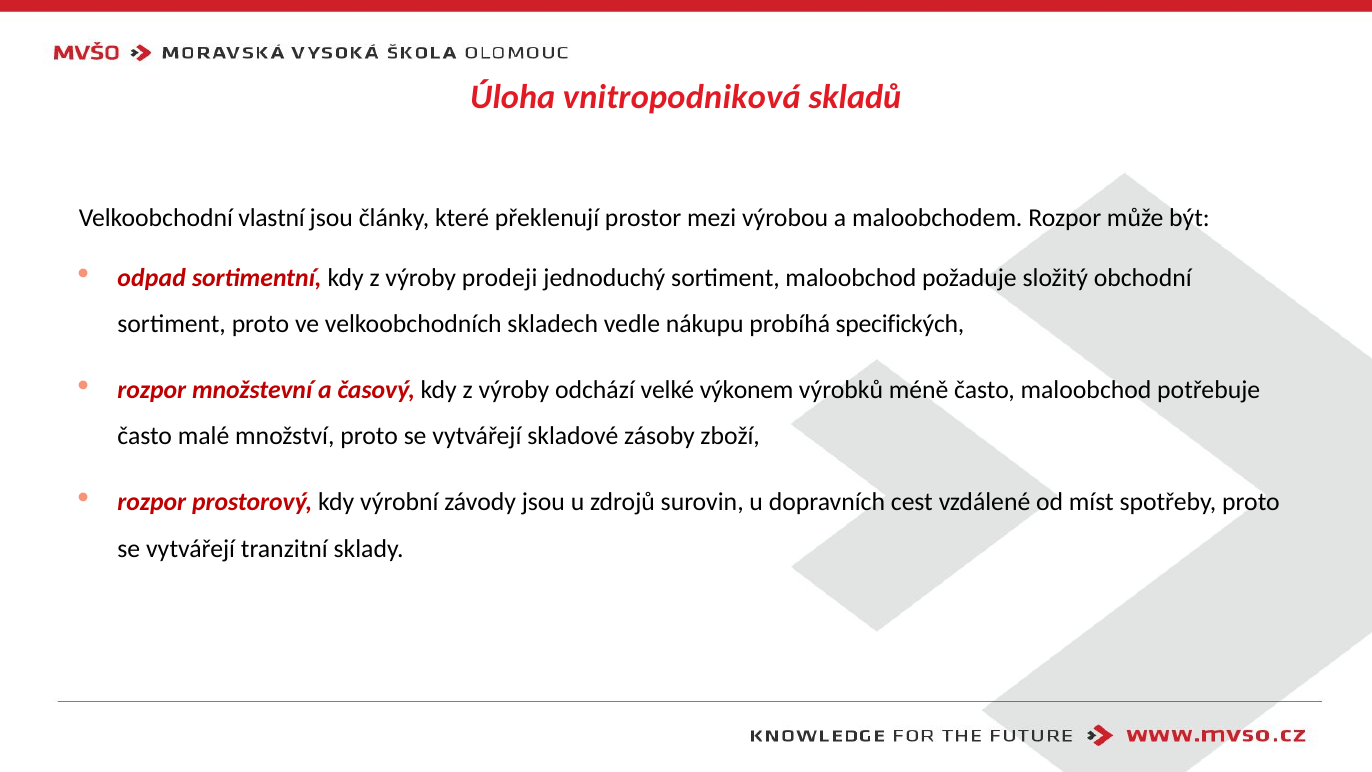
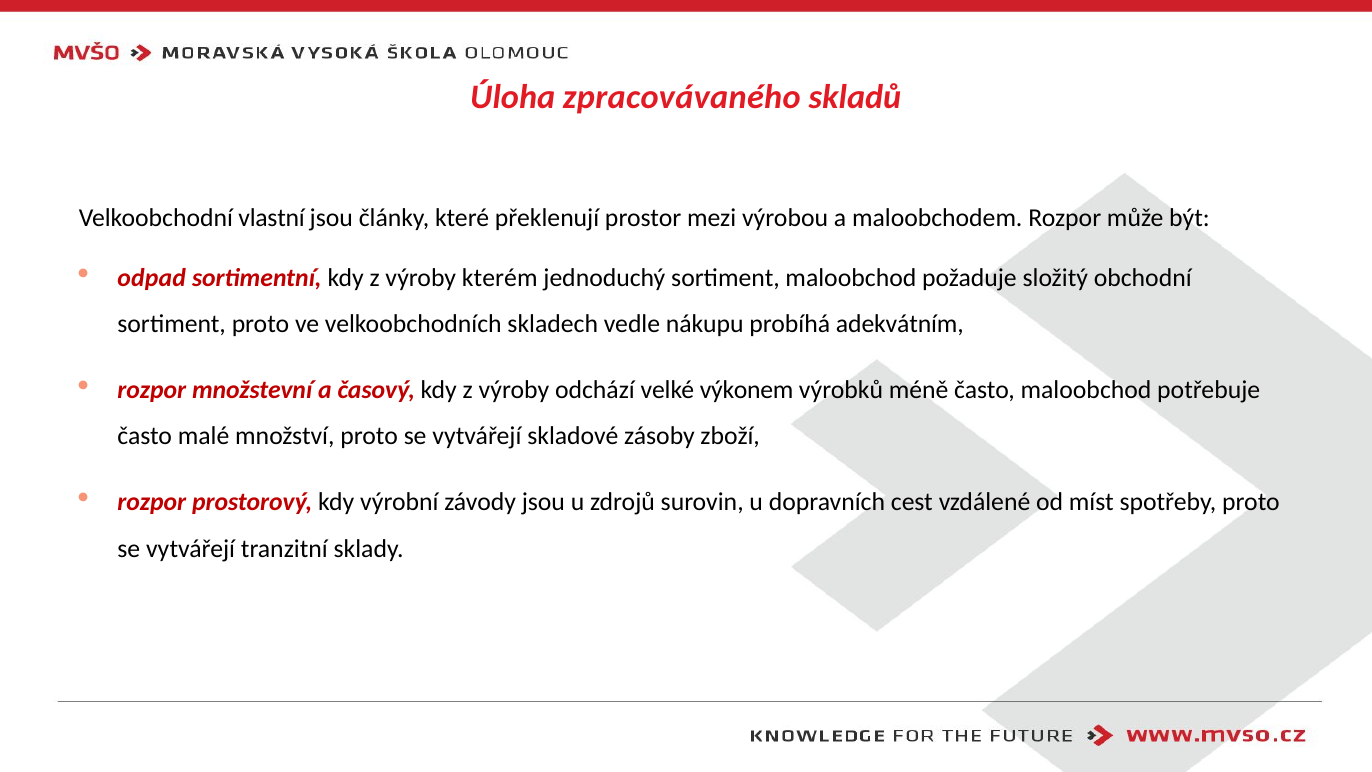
vnitropodniková: vnitropodniková -> zpracovávaného (682, 98)
prodeji: prodeji -> kterém (500, 278)
specifických: specifických -> adekvátním (900, 324)
